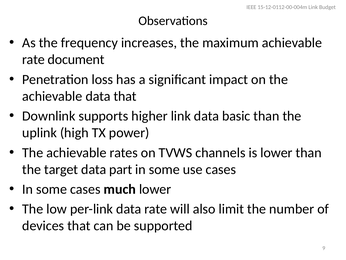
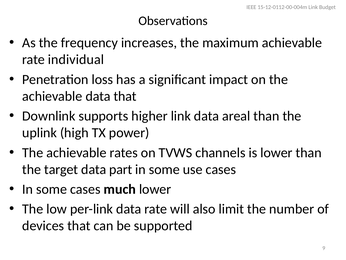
document: document -> individual (76, 60)
basic: basic -> areal (236, 116)
